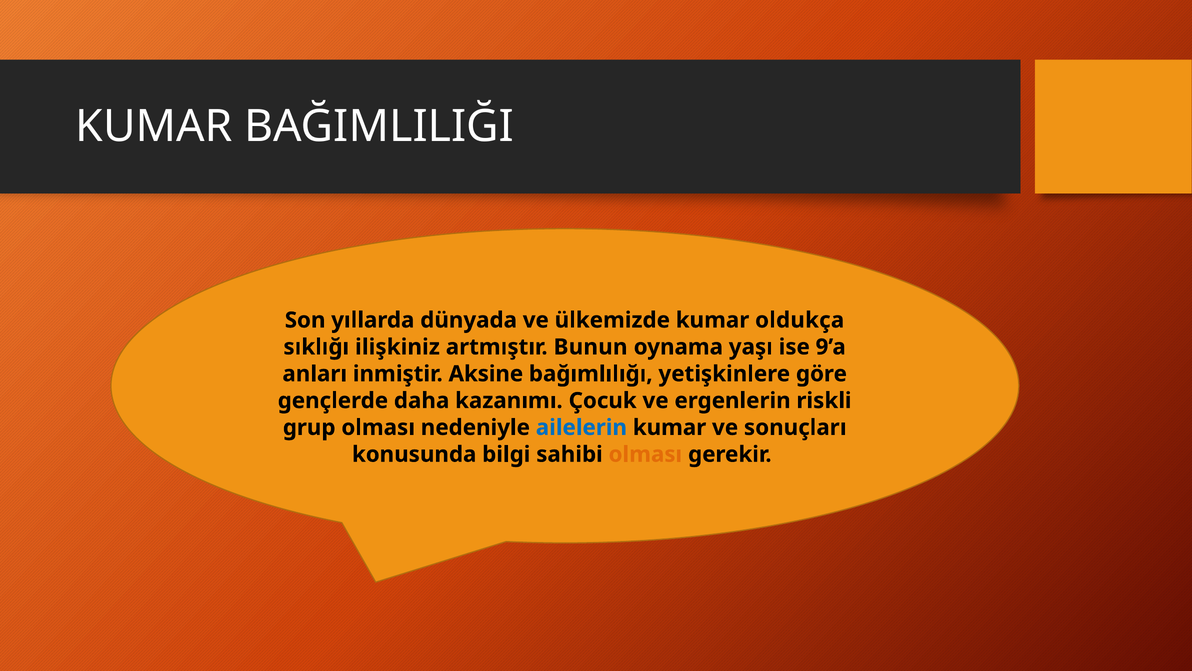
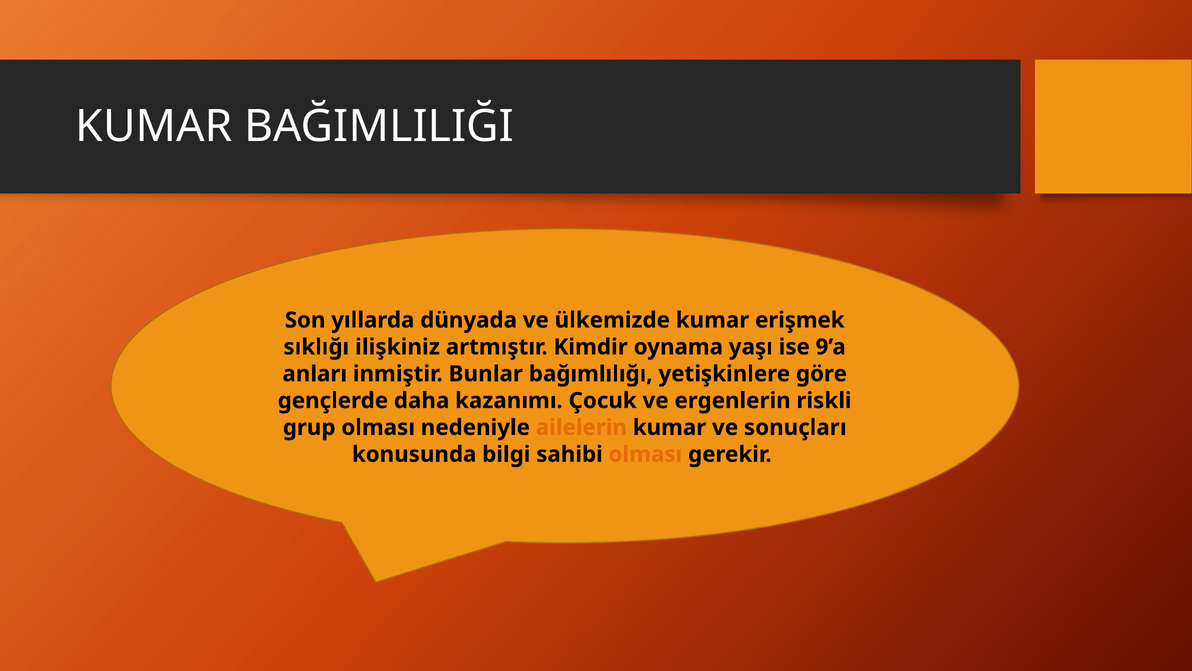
oldukça: oldukça -> erişmek (800, 320)
Bunun: Bunun -> Kimdir (591, 347)
Aksine: Aksine -> Bunlar (486, 374)
ailelerin colour: blue -> orange (581, 427)
